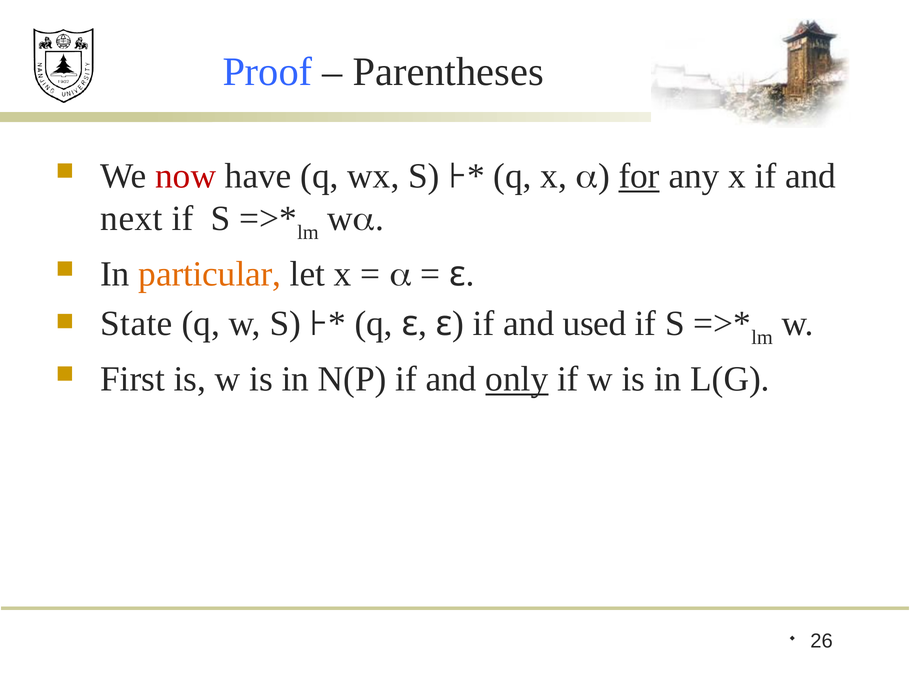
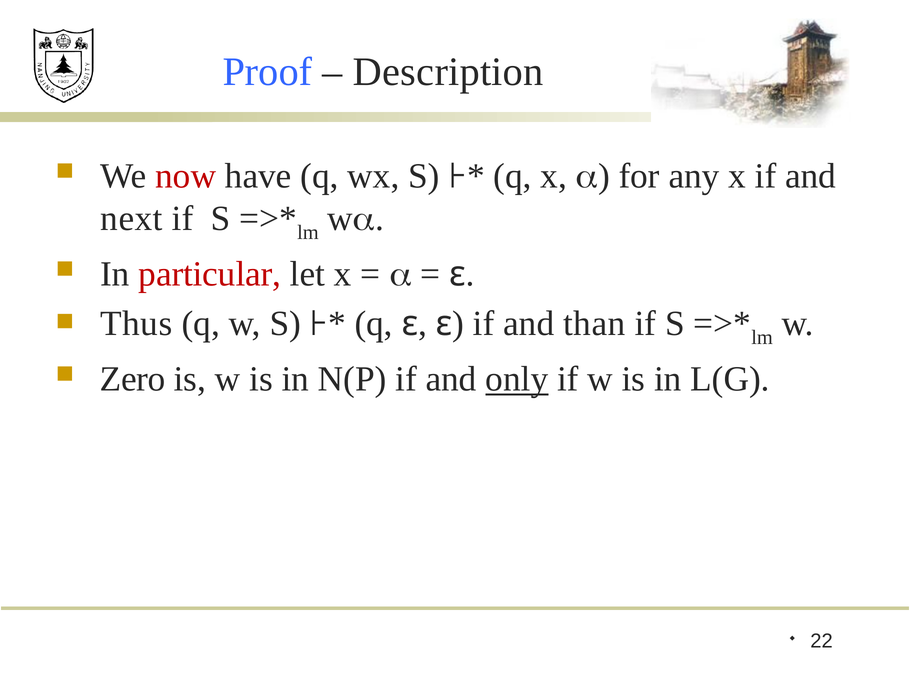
Parentheses: Parentheses -> Description (448, 72)
for underline: present -> none (639, 176)
particular colour: orange -> red (210, 274)
State: State -> Thus (136, 323)
used: used -> than (594, 323)
First: First -> Zero (133, 379)
26: 26 -> 22 (822, 641)
